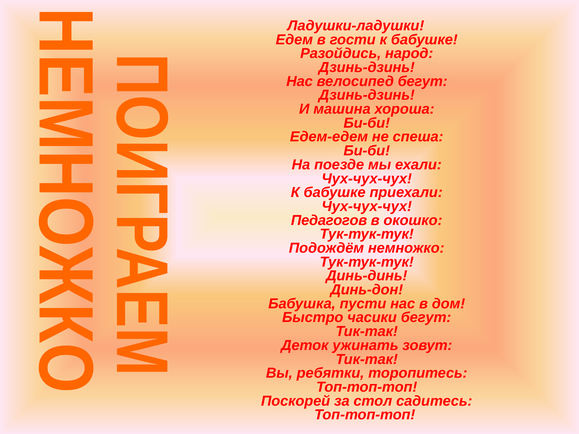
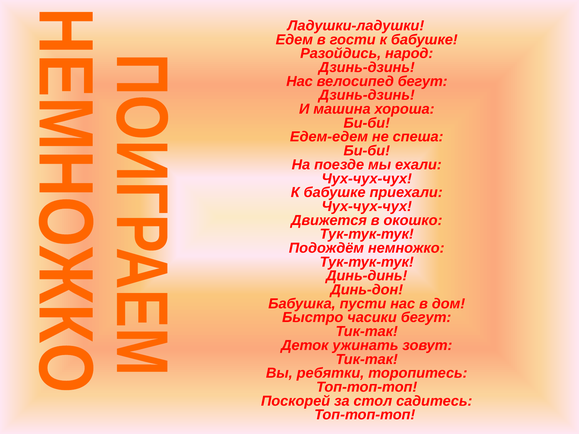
Педагогов: Педагогов -> Движется (329, 220)
